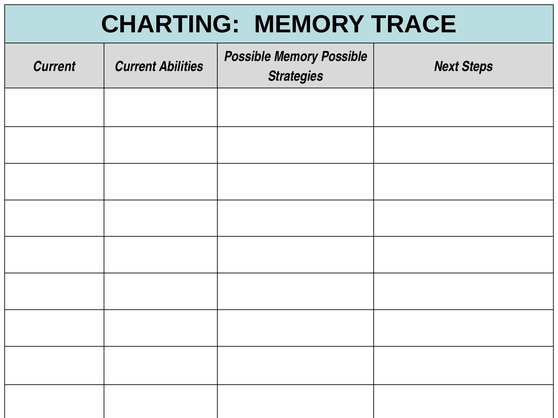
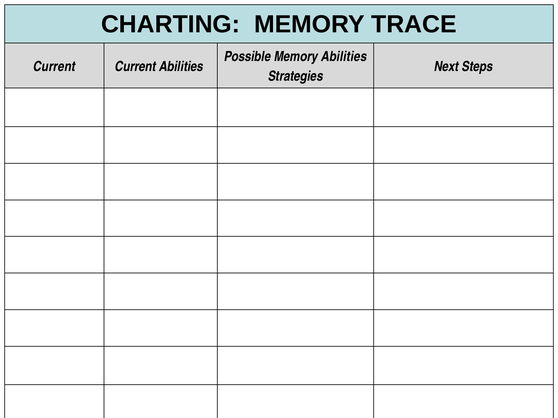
Memory Possible: Possible -> Abilities (344, 57)
